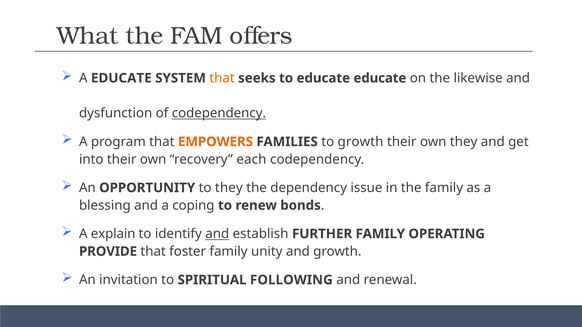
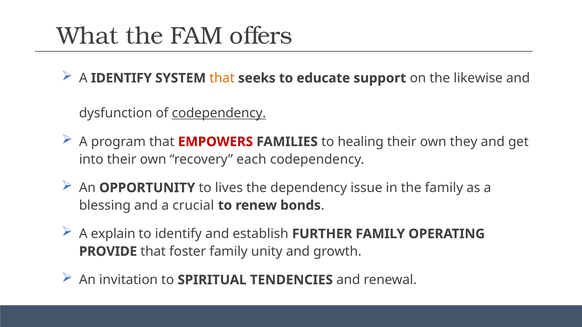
A EDUCATE: EDUCATE -> IDENTIFY (121, 78)
educate educate: educate -> support (380, 78)
EMPOWERS colour: orange -> red (215, 142)
to growth: growth -> healing (361, 142)
to they: they -> lives (229, 188)
coping: coping -> crucial (193, 206)
and underline: present -> none (217, 234)
FOLLOWING: FOLLOWING -> TENDENCIES (291, 280)
